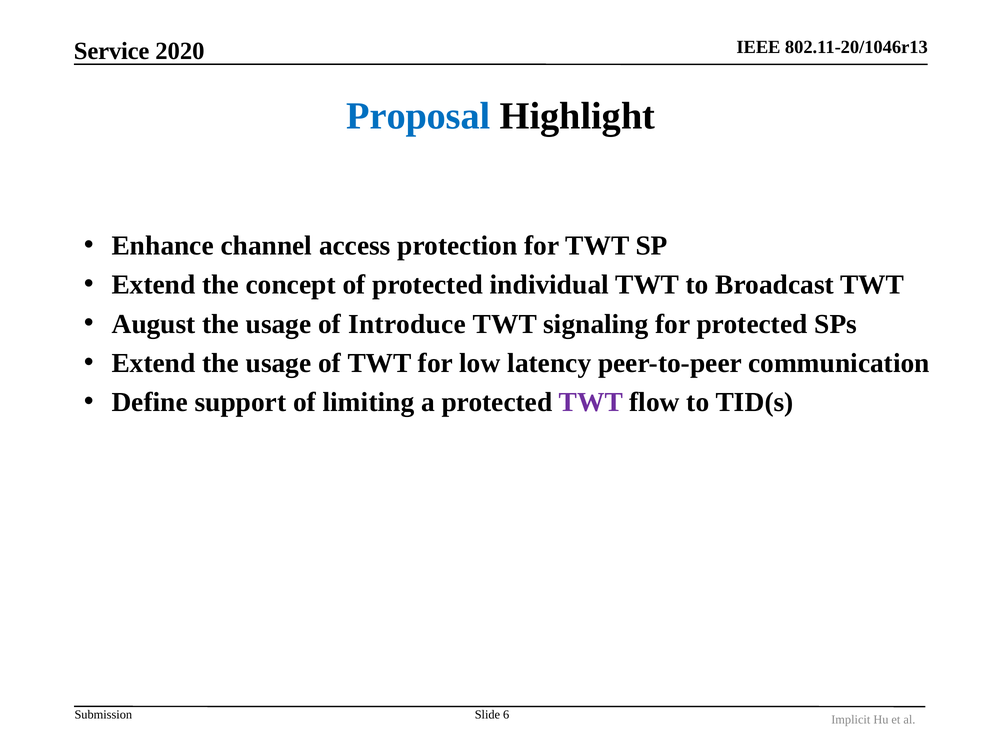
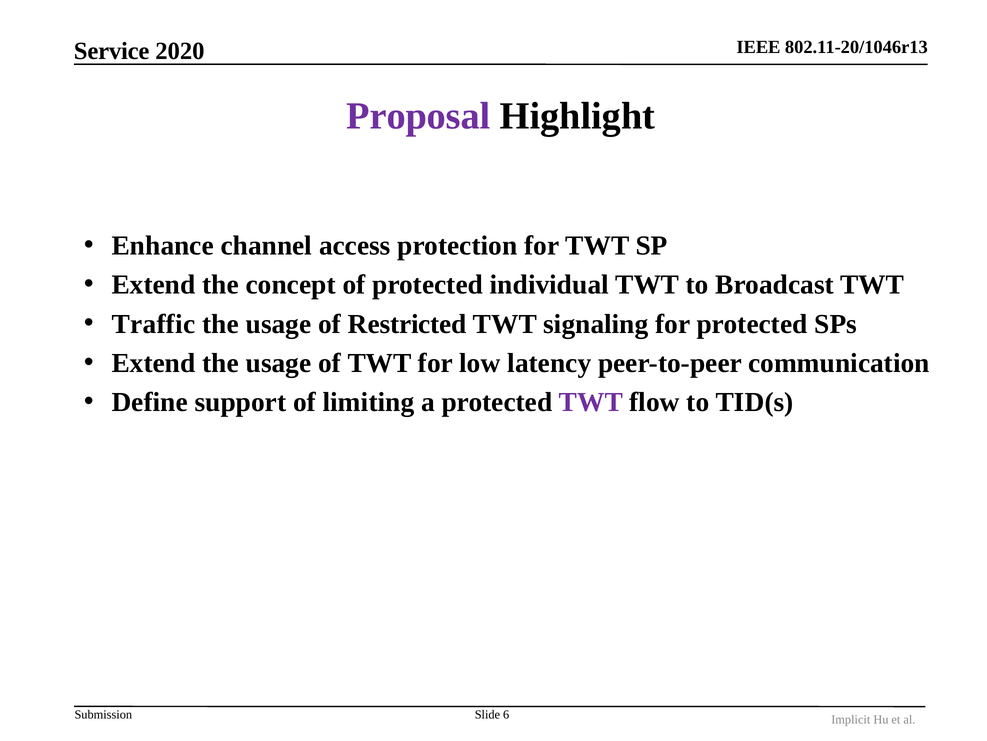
Proposal colour: blue -> purple (418, 116)
August: August -> Traffic (153, 324)
Introduce: Introduce -> Restricted (407, 324)
